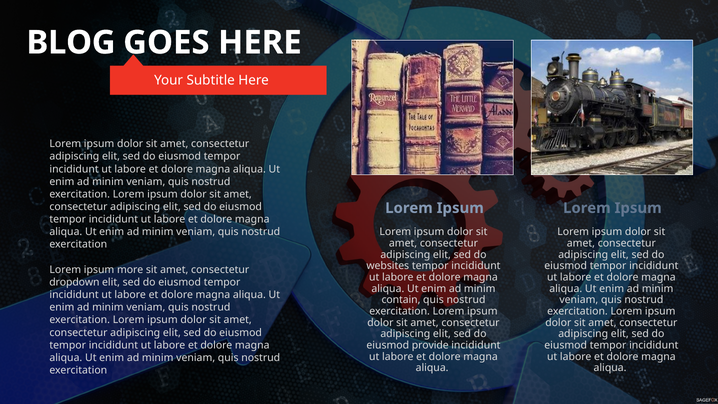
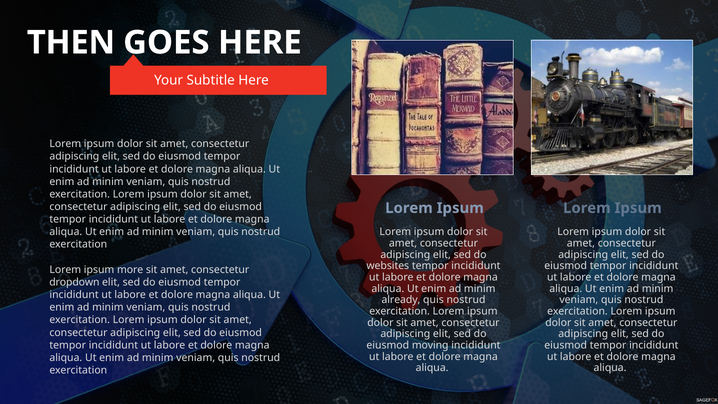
BLOG: BLOG -> THEN (71, 43)
contain: contain -> already (401, 300)
provide: provide -> moving (430, 345)
